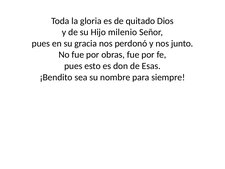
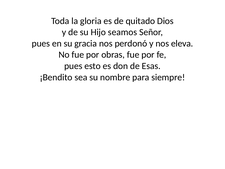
milenio: milenio -> seamos (123, 32)
junto: junto -> eleva (182, 43)
